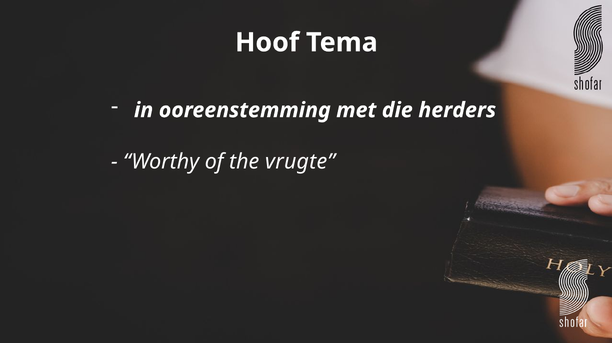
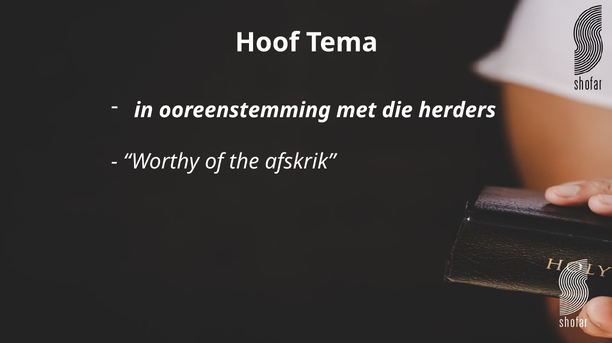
vrugte: vrugte -> afskrik (300, 162)
